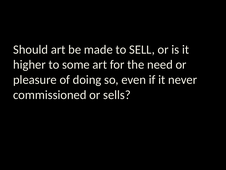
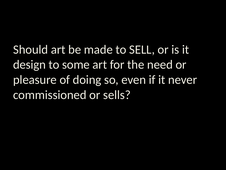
higher: higher -> design (29, 64)
